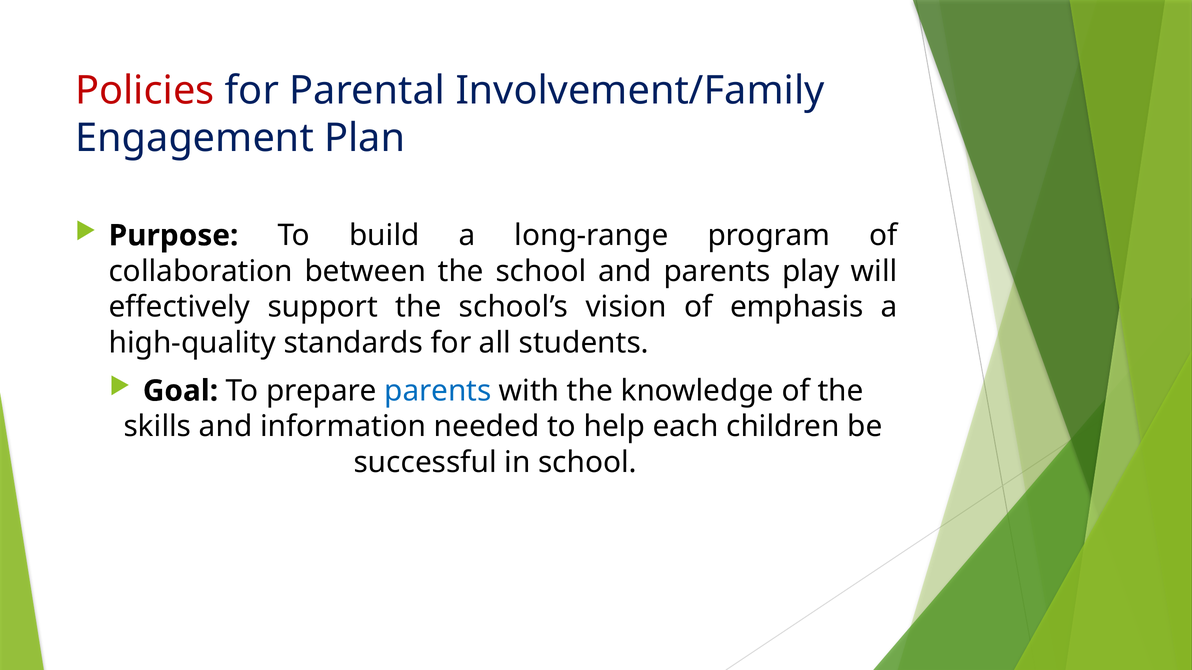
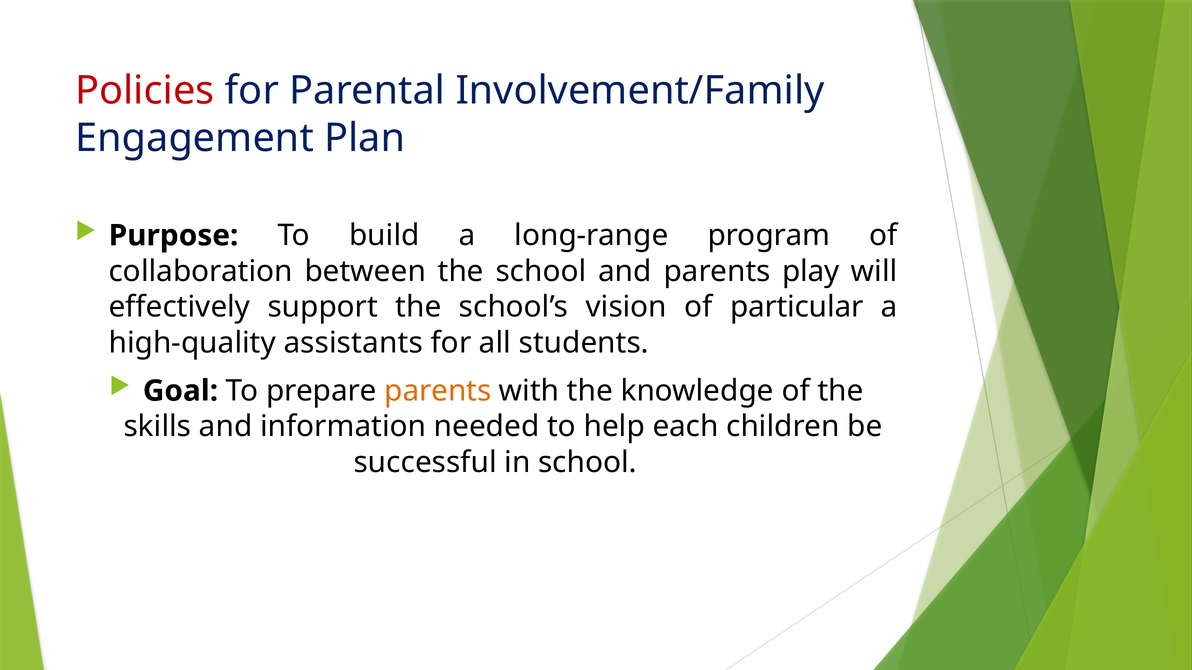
emphasis: emphasis -> particular (797, 307)
standards: standards -> assistants (353, 343)
parents colour: blue -> orange (438, 391)
